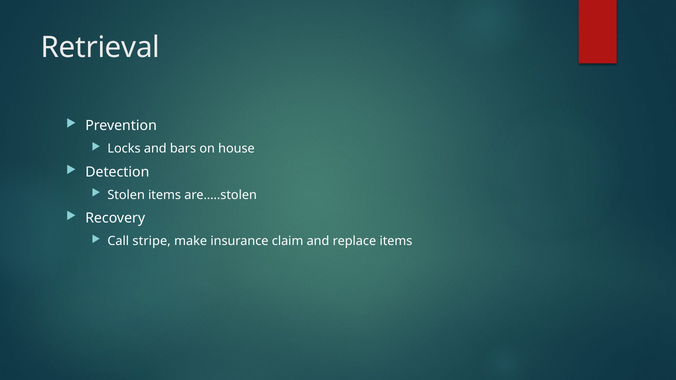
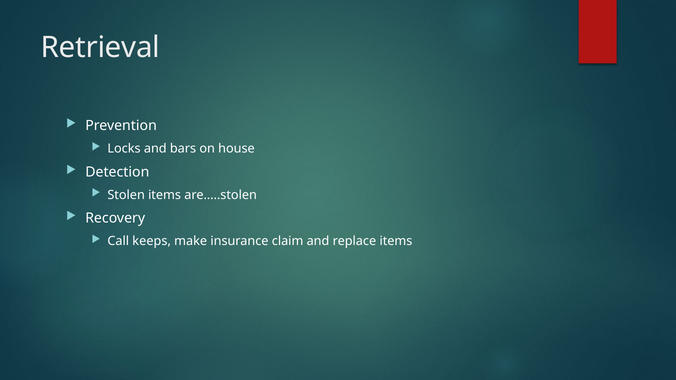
stripe: stripe -> keeps (152, 241)
